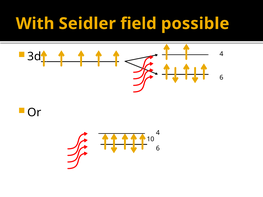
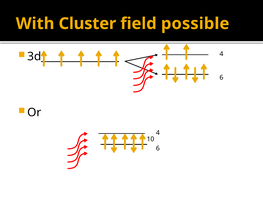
Seidler: Seidler -> Cluster (87, 24)
